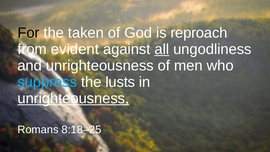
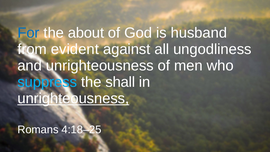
For colour: black -> blue (28, 33)
taken: taken -> about (86, 33)
reproach: reproach -> husband (199, 33)
all underline: present -> none (162, 49)
lusts: lusts -> shall (120, 82)
8:18–25: 8:18–25 -> 4:18–25 (81, 130)
